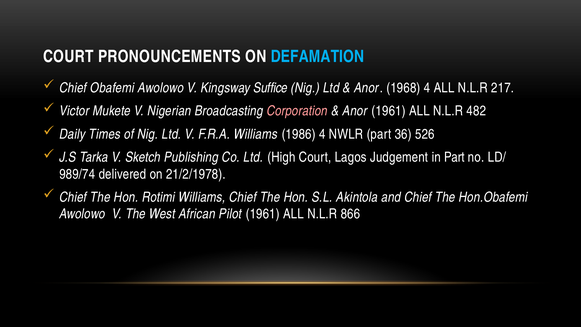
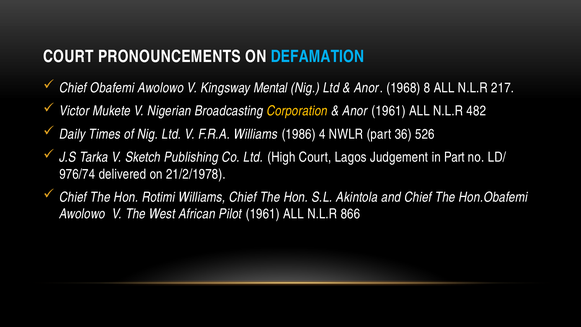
Suffice: Suffice -> Mental (271, 88)
1968 4: 4 -> 8 (427, 88)
Corporation colour: pink -> yellow (297, 111)
989/74: 989/74 -> 976/74 (77, 174)
